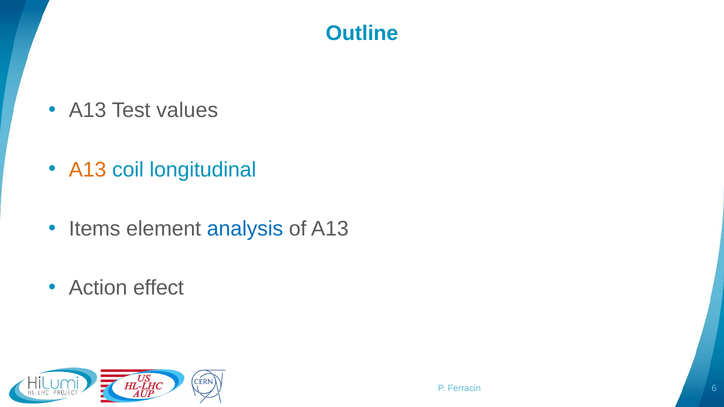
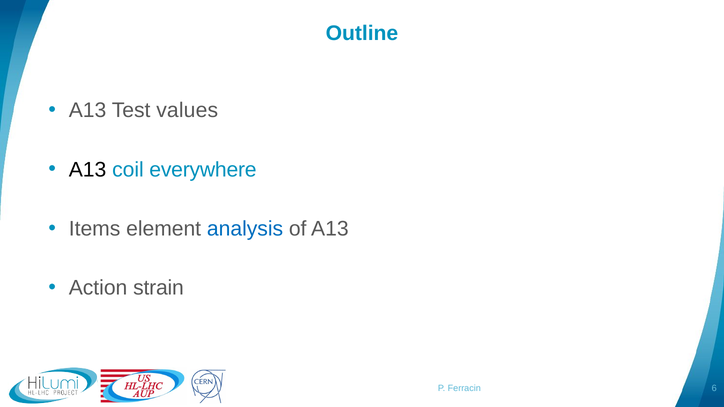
A13 colour: orange -> black (88, 170)
longitudinal: longitudinal -> everywhere (203, 170)
effect: effect -> strain (158, 288)
